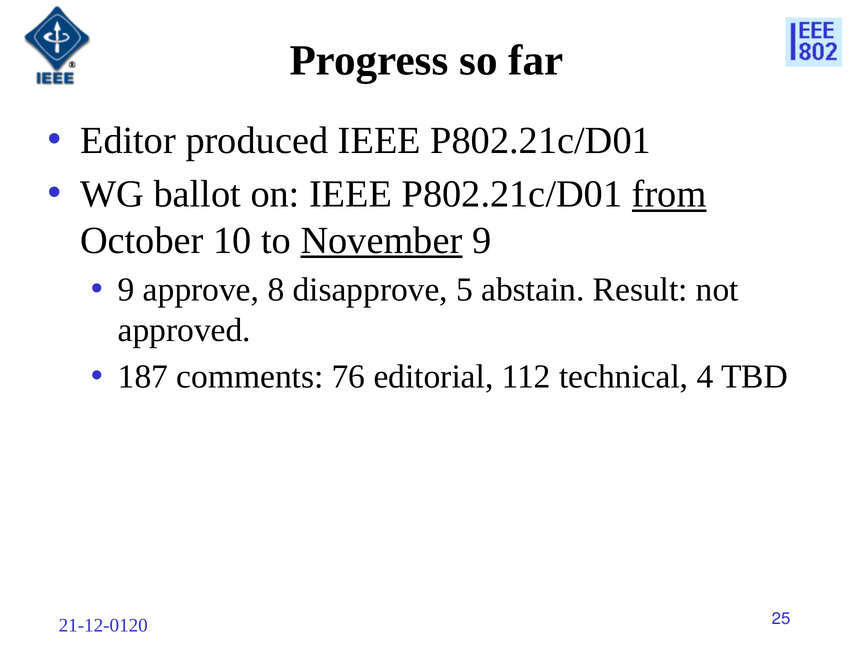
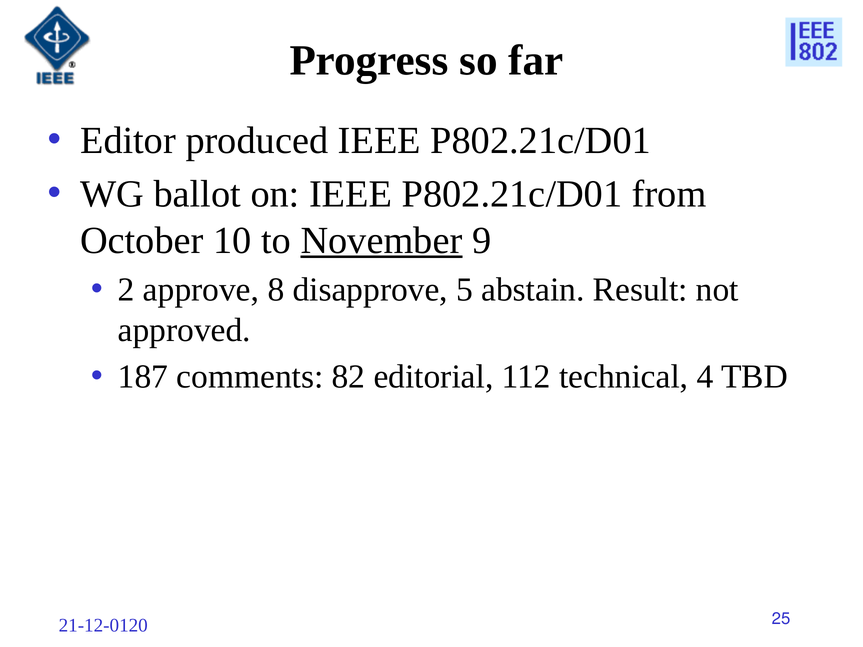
from underline: present -> none (669, 194)
9: 9 -> 2 (126, 290)
76: 76 -> 82 (348, 377)
